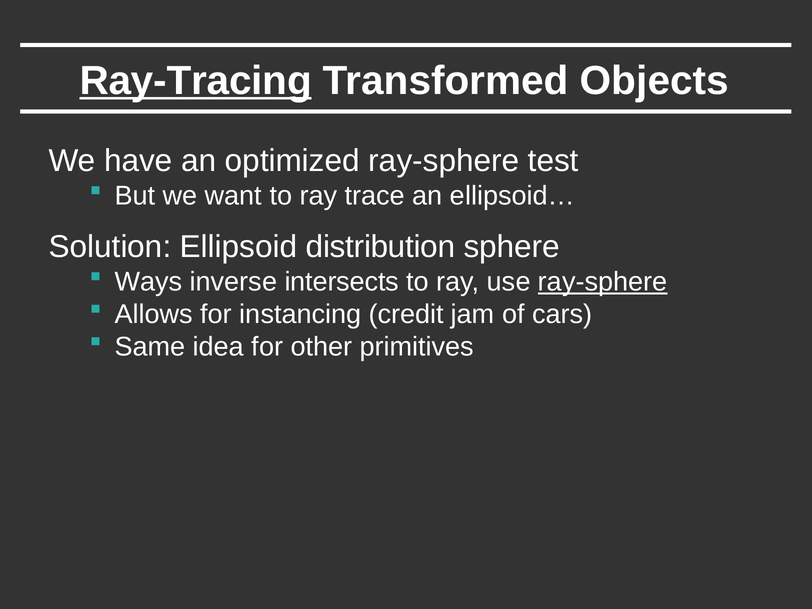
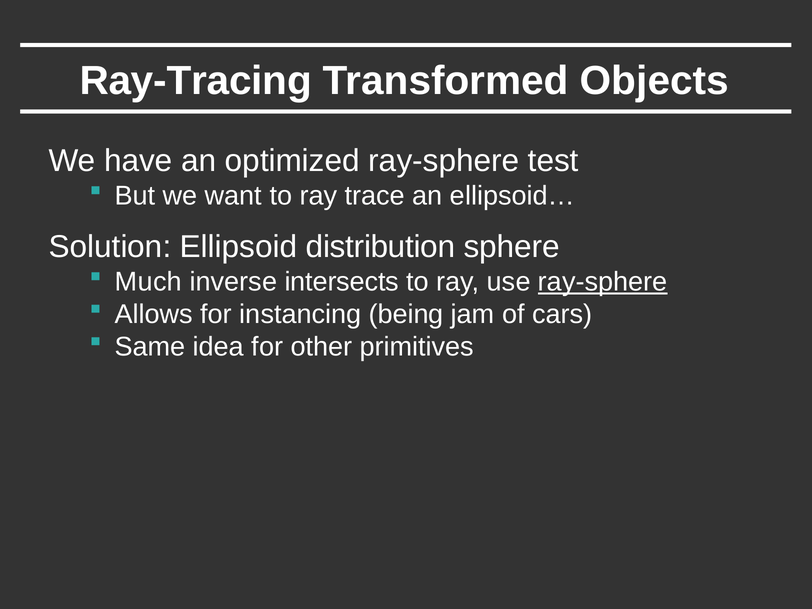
Ray-Tracing underline: present -> none (196, 81)
Ways: Ways -> Much (148, 282)
credit: credit -> being (406, 314)
